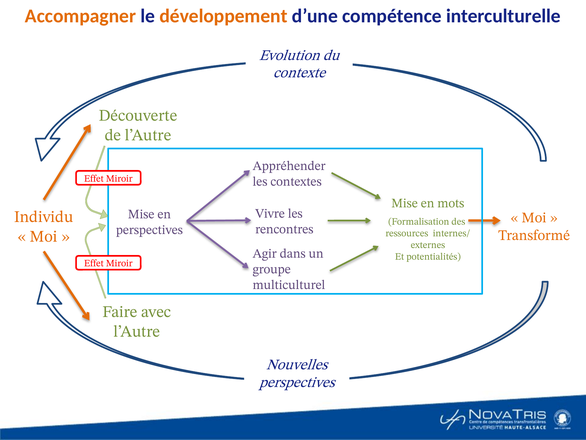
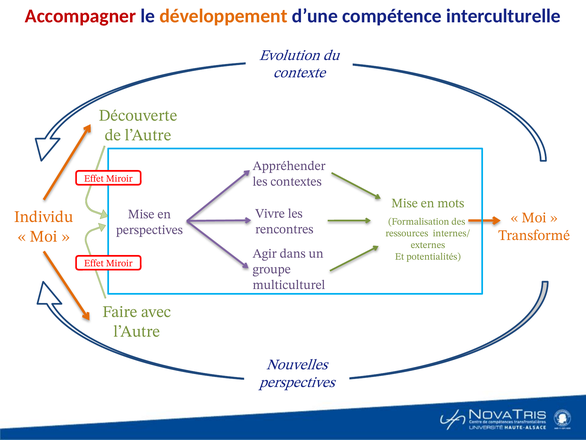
Accompagner colour: orange -> red (80, 16)
